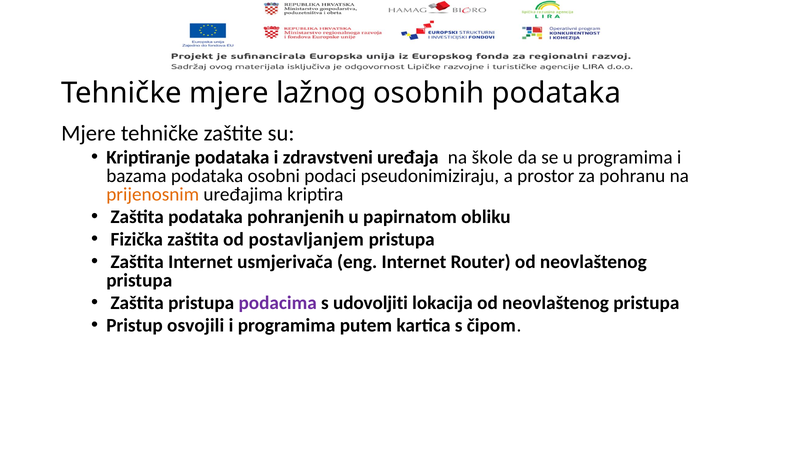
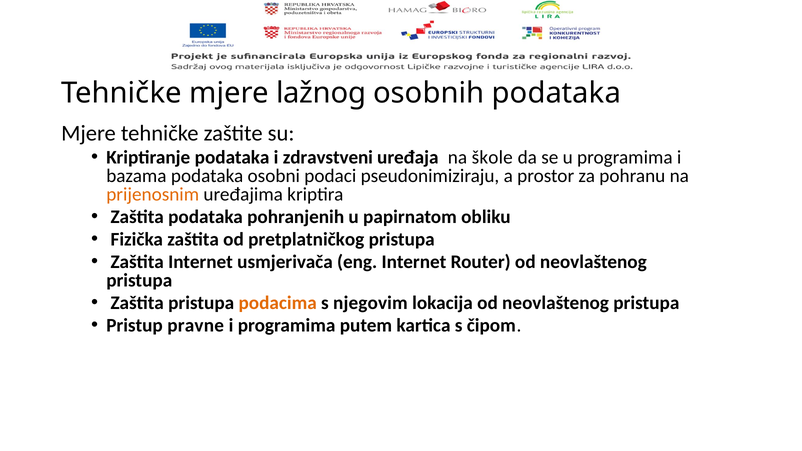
postavljanjem: postavljanjem -> pretplatničkog (306, 240)
podacima colour: purple -> orange (278, 303)
udovoljiti: udovoljiti -> njegovim (370, 303)
osvojili: osvojili -> pravne (196, 325)
